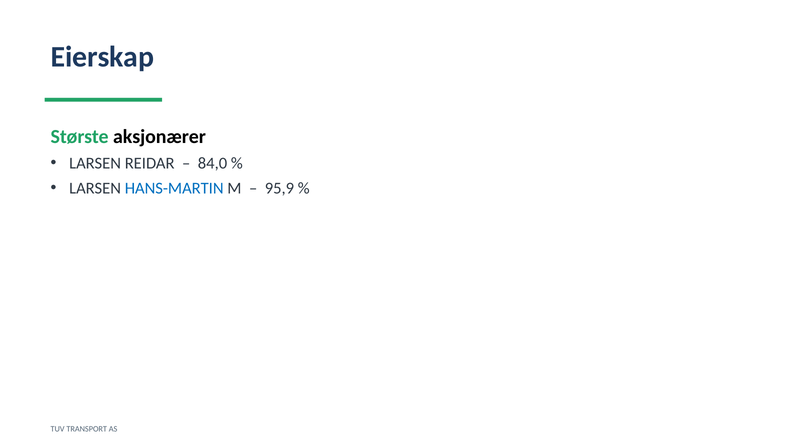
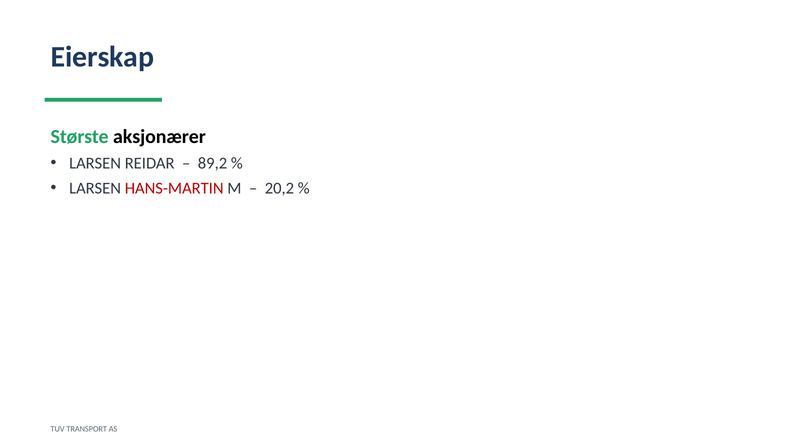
84,0: 84,0 -> 89,2 (212, 163)
HANS-MARTIN colour: blue -> red (174, 188)
95,9: 95,9 -> 20,2 (279, 188)
